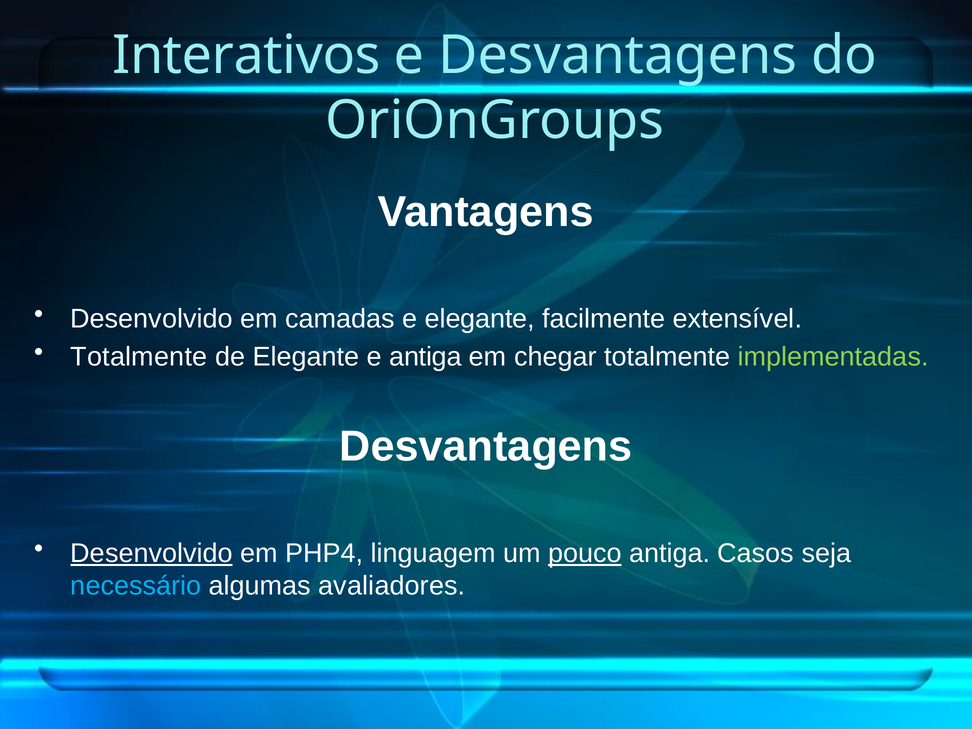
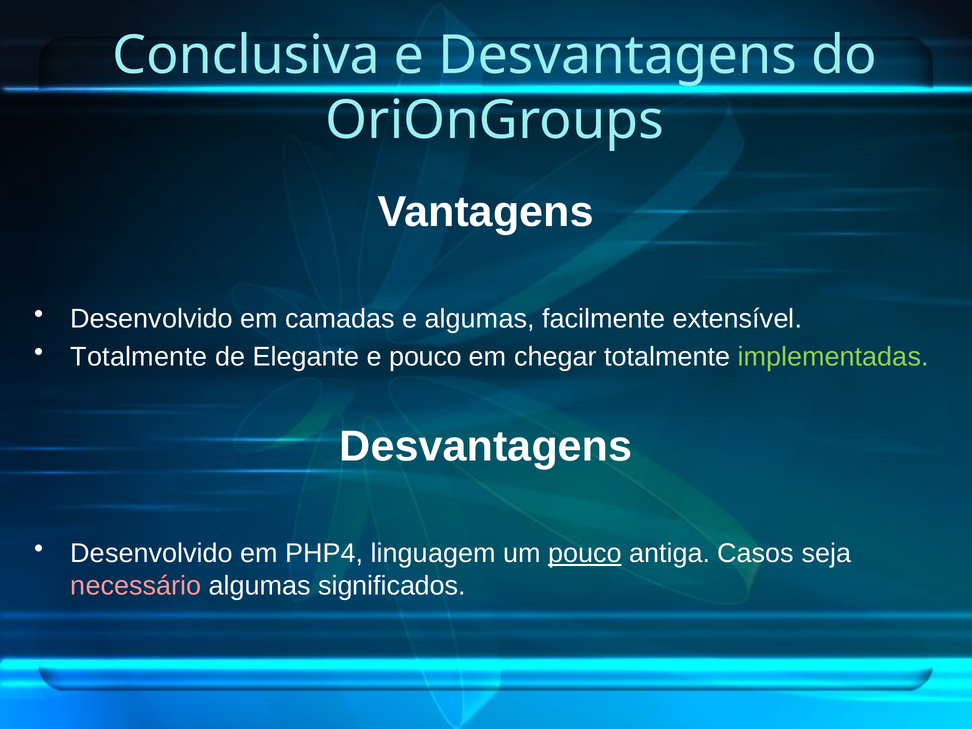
Interativos: Interativos -> Conclusiva (246, 55)
e elegante: elegante -> algumas (480, 319)
e antiga: antiga -> pouco (426, 357)
Desenvolvido underline: present -> none (152, 553)
necessário colour: light blue -> pink (136, 586)
avaliadores: avaliadores -> significados (392, 586)
